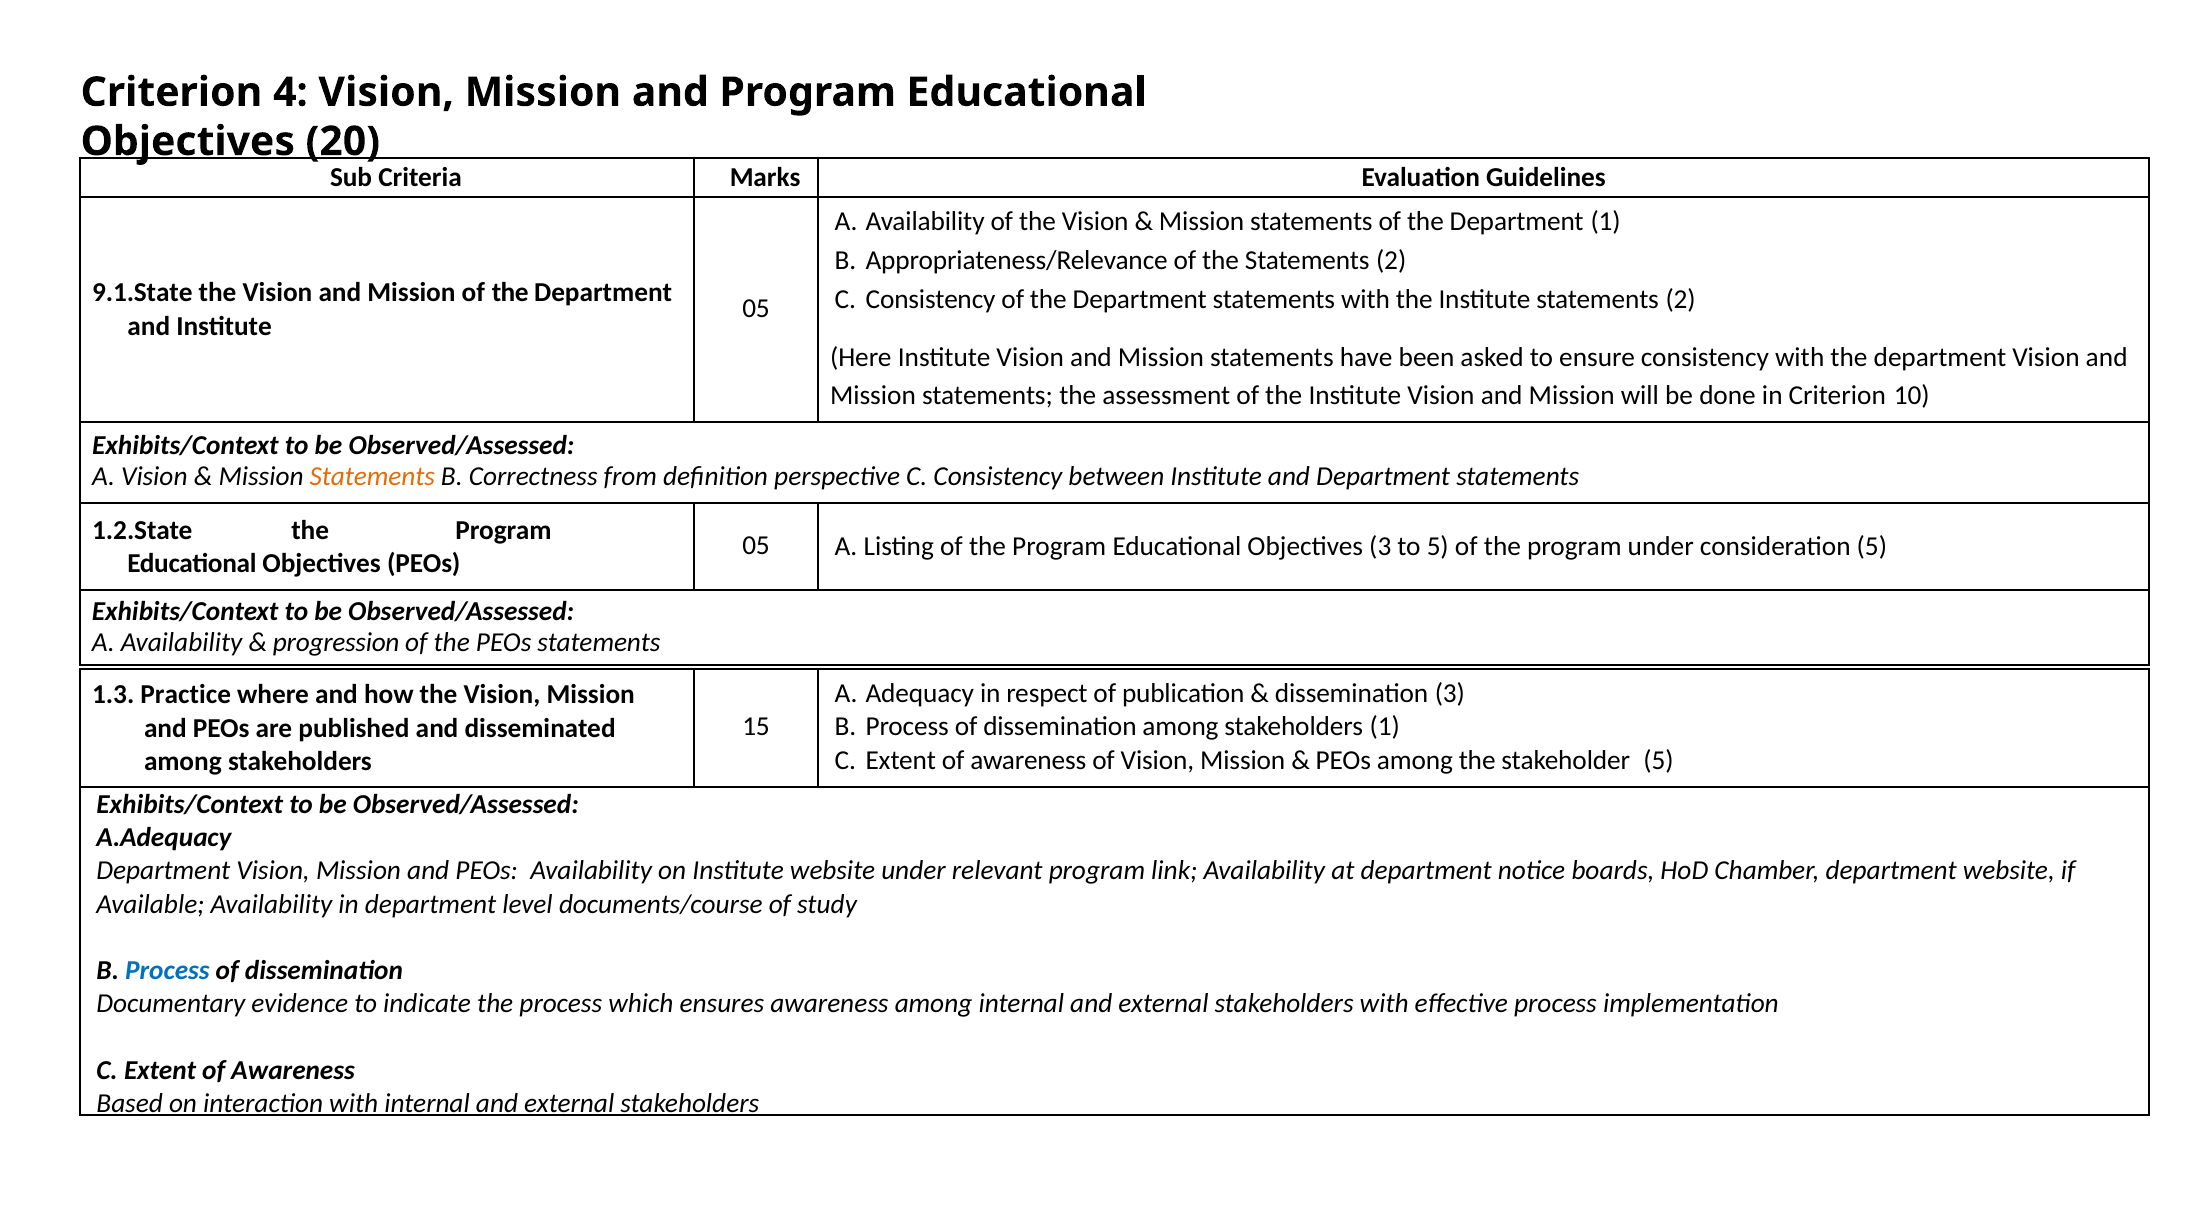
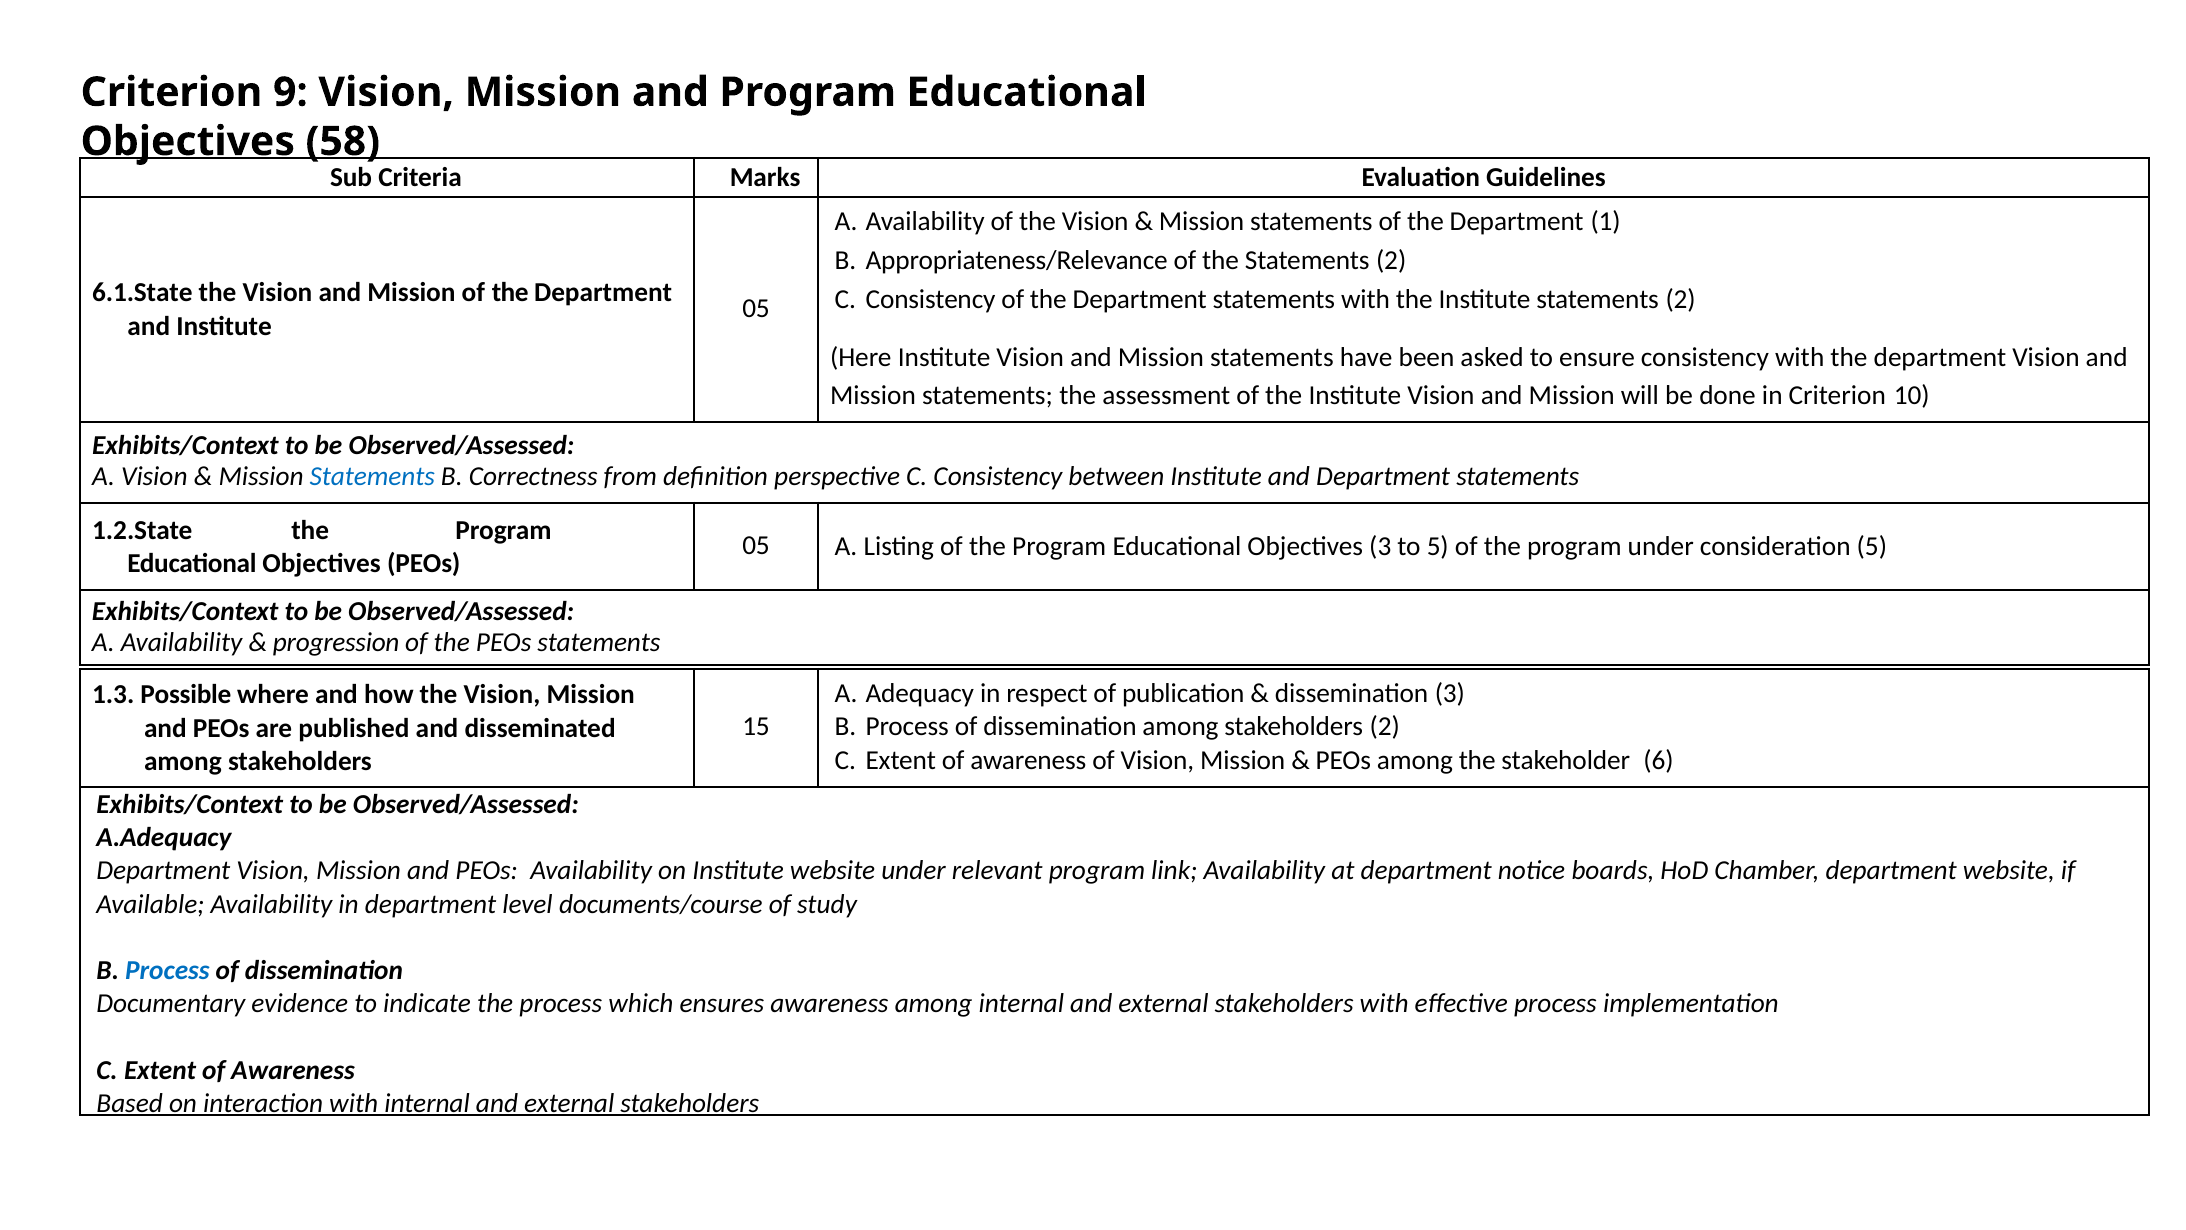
4: 4 -> 9 (290, 92)
20: 20 -> 58 (343, 141)
9.1.State: 9.1.State -> 6.1.State (142, 293)
Statements colour: orange -> blue (372, 477)
Practice: Practice -> Possible (186, 695)
stakeholders 1: 1 -> 2 (1385, 727)
stakeholder 5: 5 -> 6 (1659, 760)
